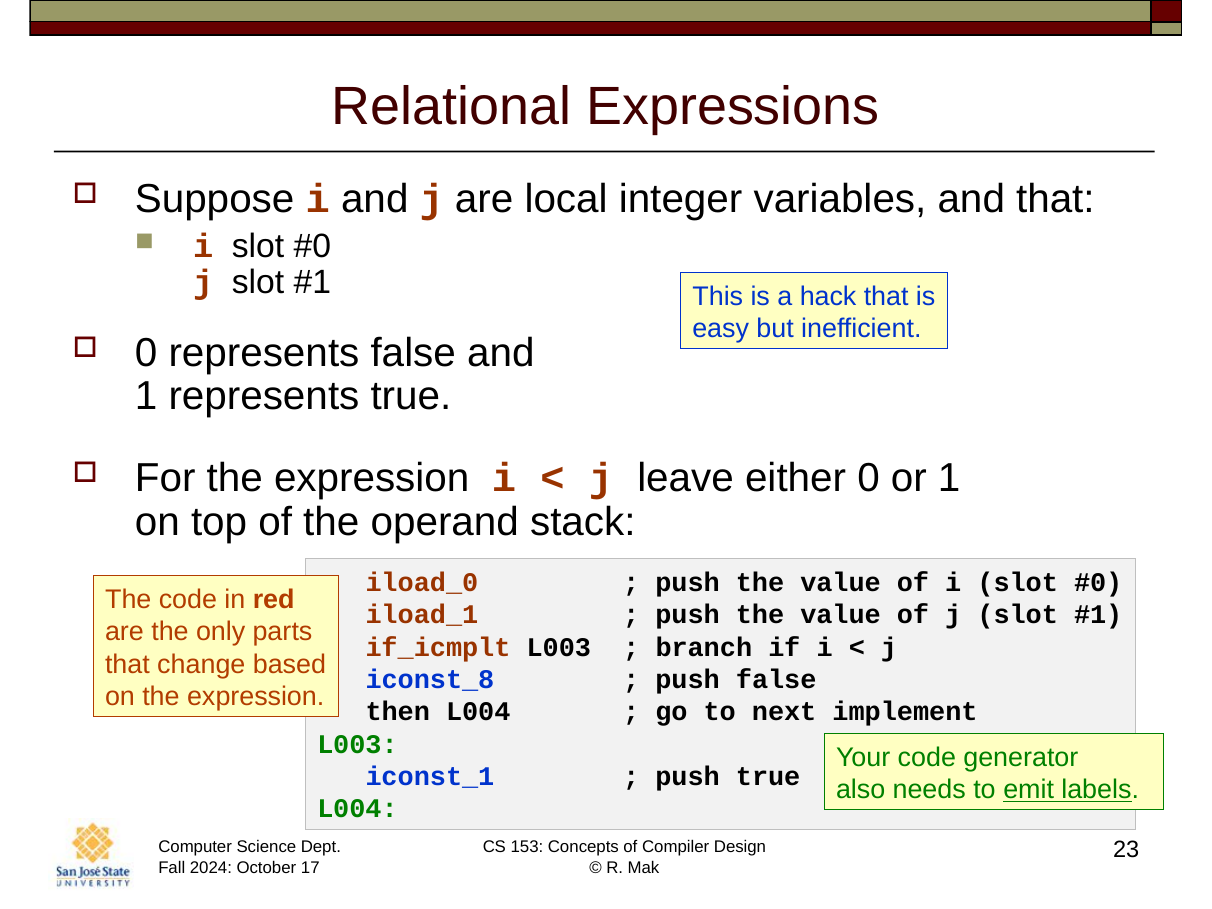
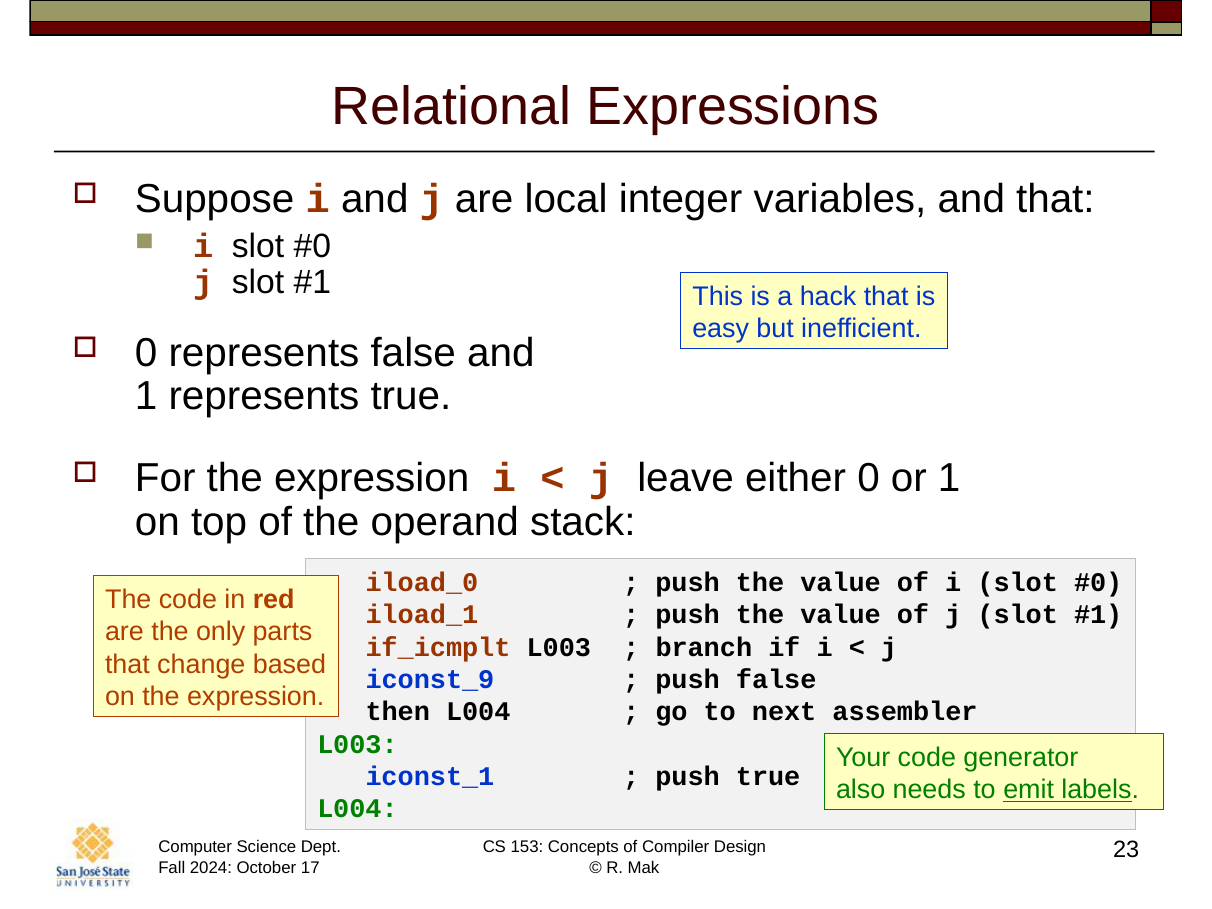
iconst_8: iconst_8 -> iconst_9 (430, 680)
implement: implement -> assembler (905, 712)
